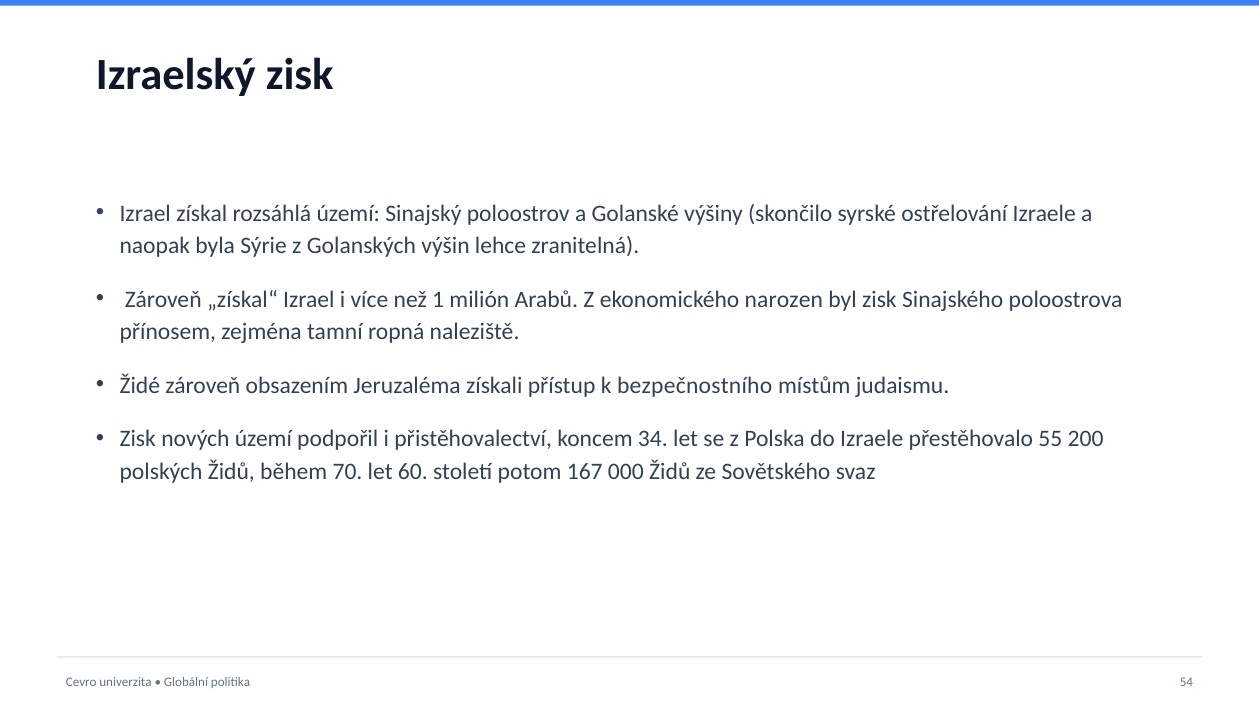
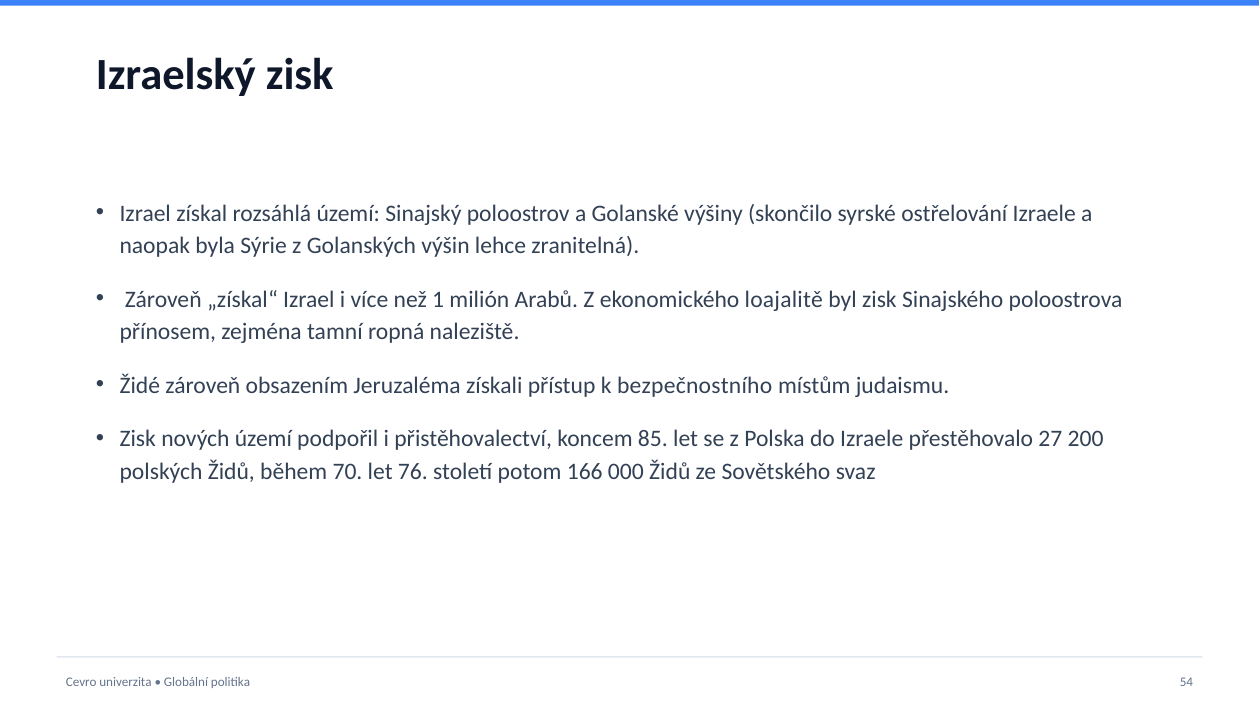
narozen: narozen -> loajalitě (784, 299)
34: 34 -> 85 (653, 439)
55: 55 -> 27 (1050, 439)
60: 60 -> 76 (413, 472)
167: 167 -> 166 (585, 472)
